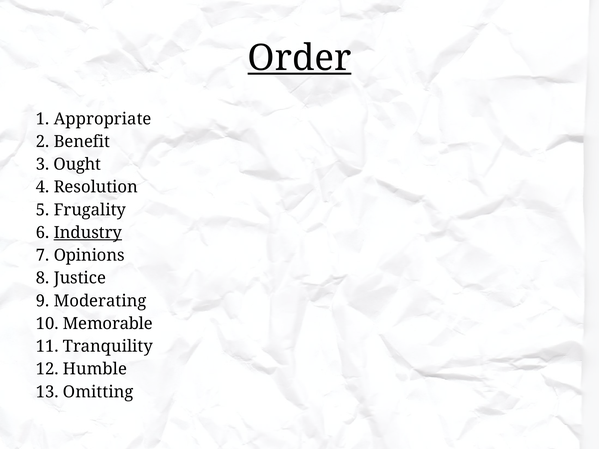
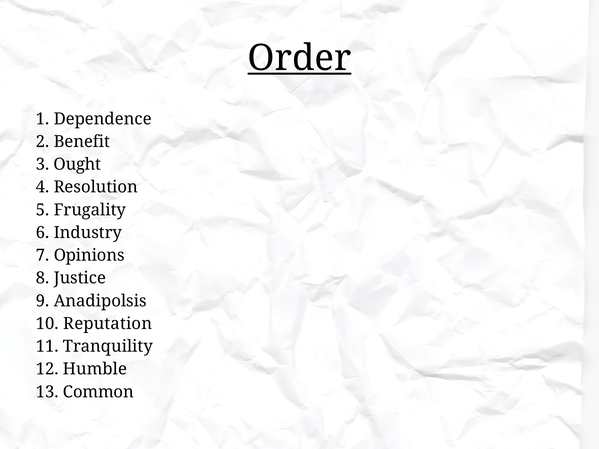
Appropriate: Appropriate -> Dependence (103, 119)
Industry underline: present -> none (88, 233)
Moderating: Moderating -> Anadipolsis (100, 301)
Memorable: Memorable -> Reputation (108, 324)
Omitting: Omitting -> Common (98, 392)
